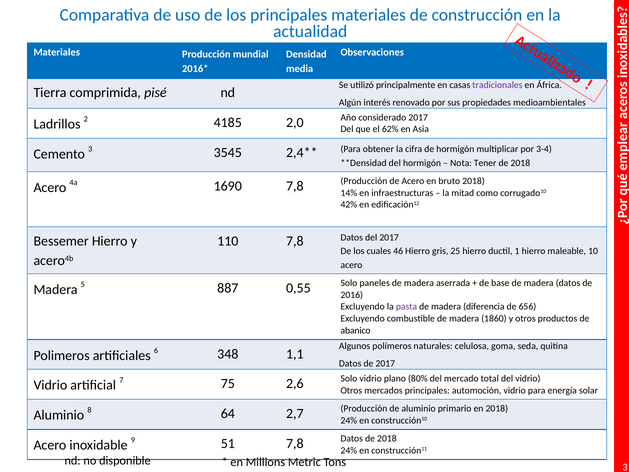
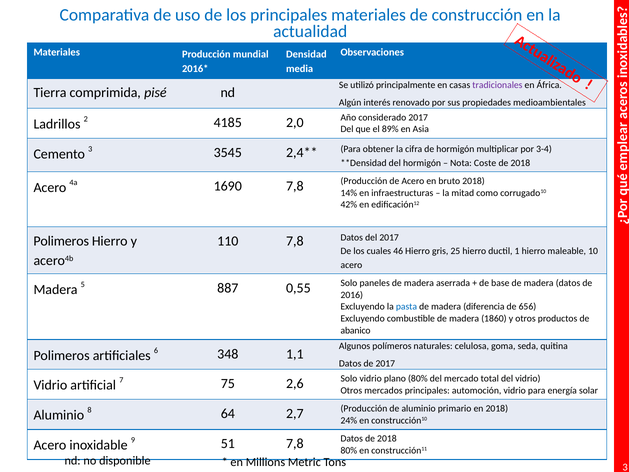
62%: 62% -> 89% (390, 129)
Tener: Tener -> Coste (485, 163)
Bessemer: Bessemer -> Polimeros (61, 241)
pasta colour: purple -> blue (406, 307)
24%: 24% -> 80% (349, 450)
